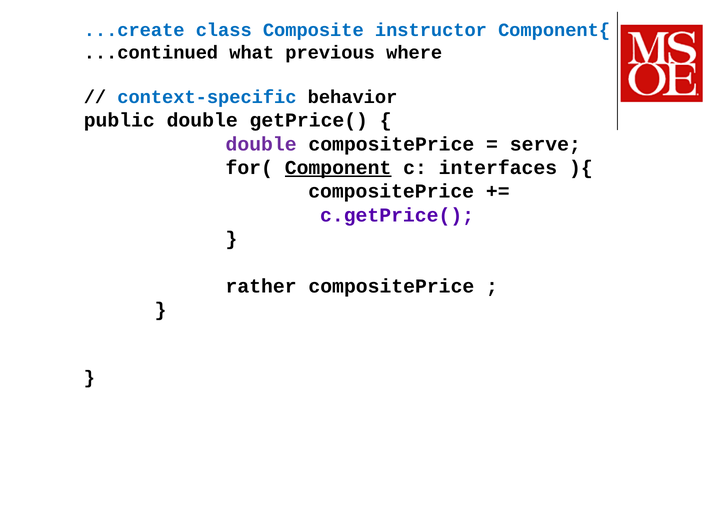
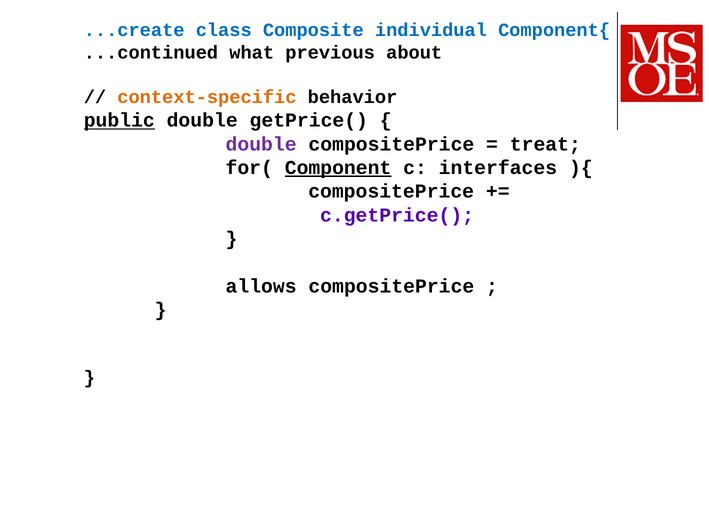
instructor: instructor -> individual (431, 30)
where: where -> about (414, 52)
context-specific colour: blue -> orange (207, 97)
public underline: none -> present (119, 120)
serve: serve -> treat (545, 144)
rather: rather -> allows (261, 286)
